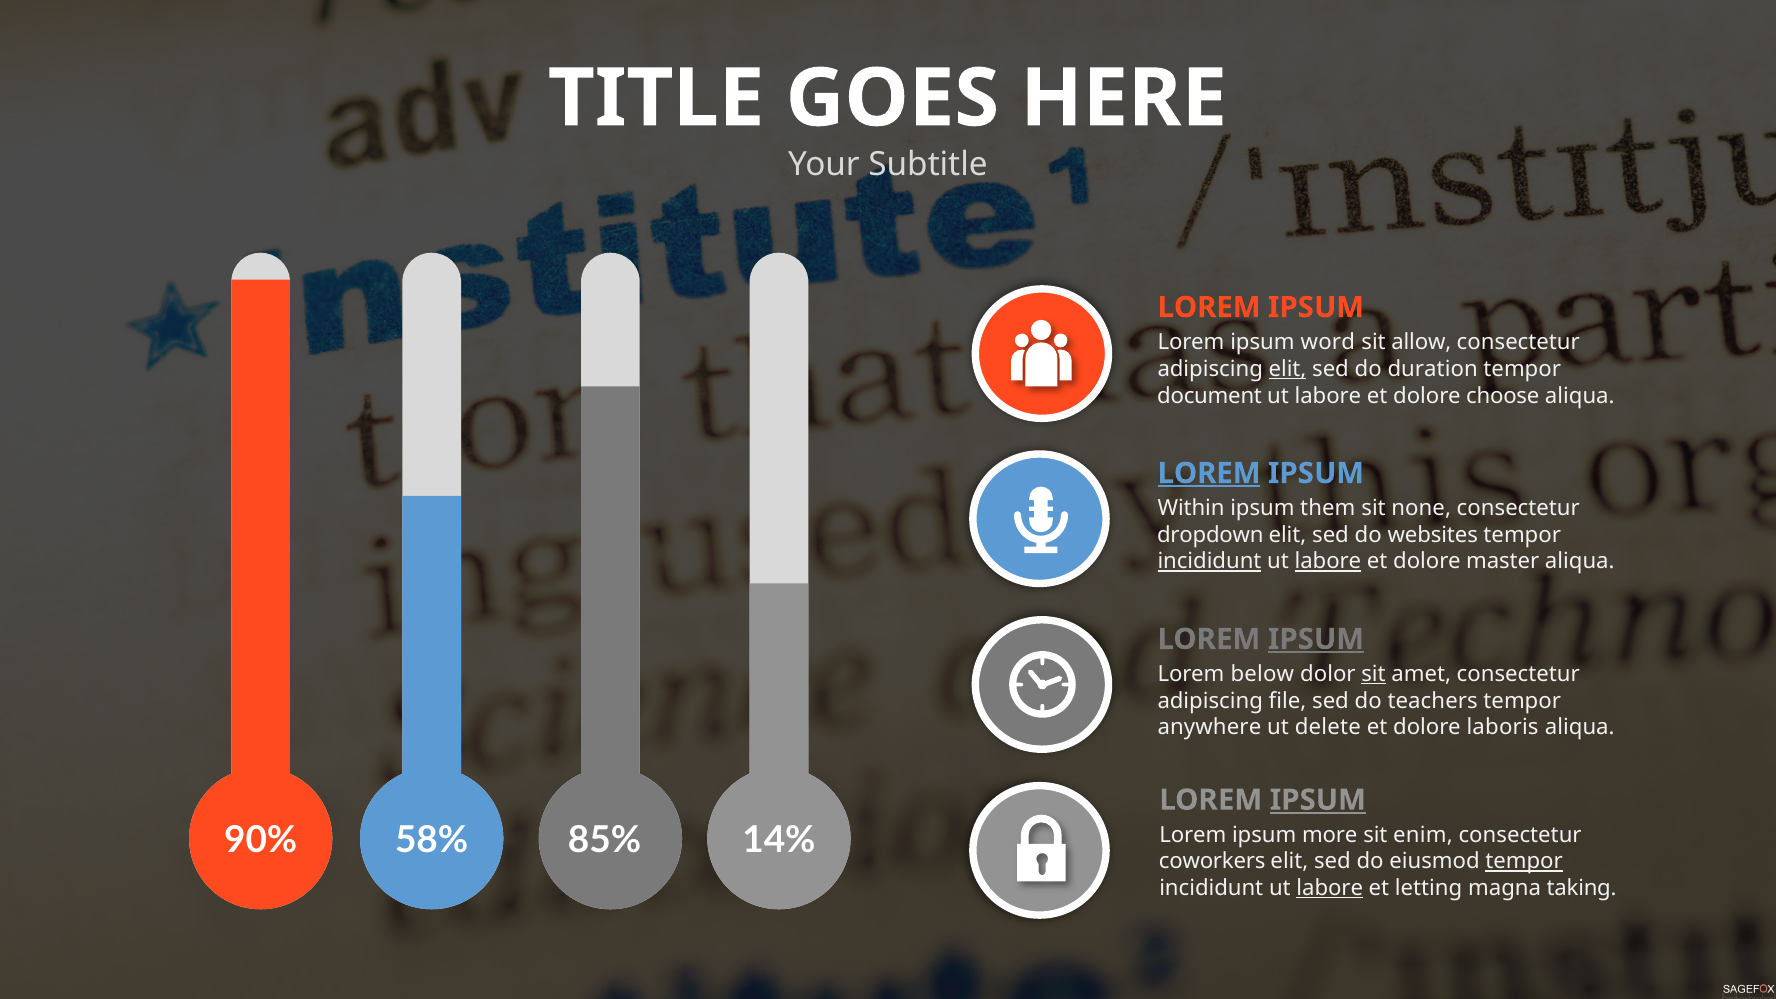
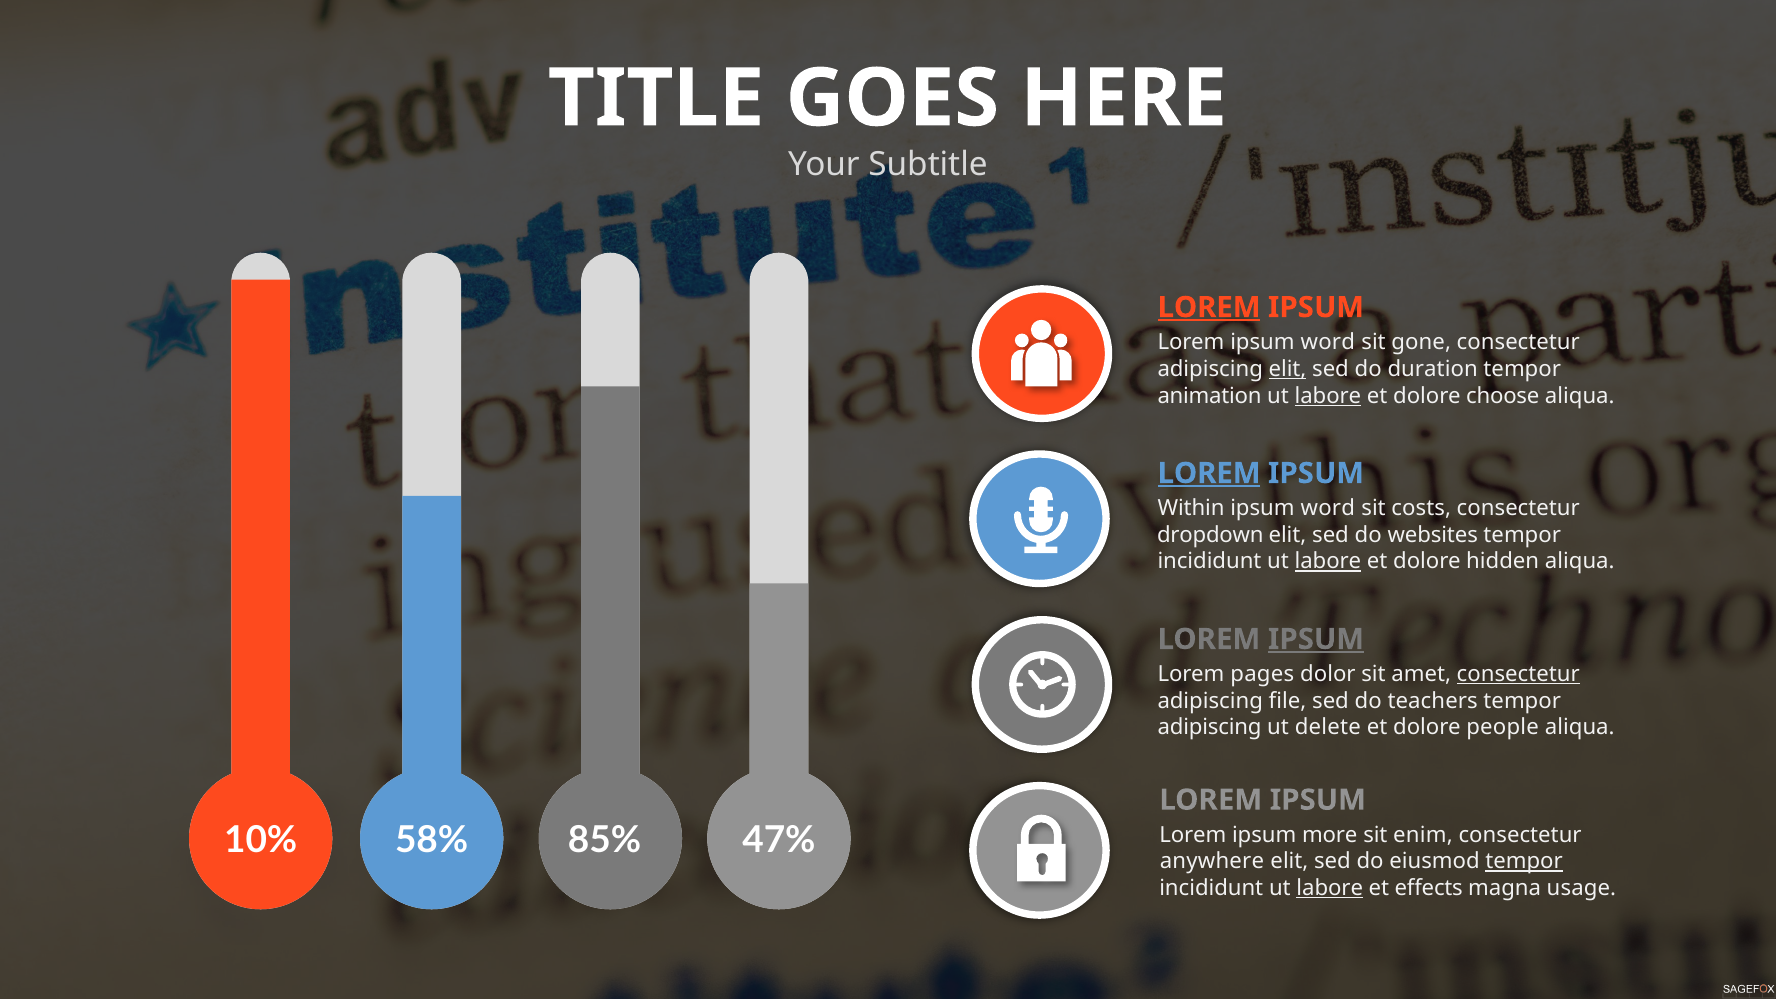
LOREM underline: none -> present (1209, 307)
allow: allow -> gone (1421, 342)
document: document -> animation (1210, 396)
labore underline: none -> present (1328, 396)
them: them -> word (1328, 508)
none: none -> costs (1421, 508)
incididunt underline: present -> none (1209, 562)
master: master -> hidden (1503, 562)
below: below -> pages (1262, 674)
sit underline: present -> none (1374, 674)
consectetur underline: none -> present (1518, 674)
anywhere: anywhere -> adipiscing (1210, 728)
laboris: laboris -> people (1503, 728)
IPSUM underline: present -> none (1318, 800)
90%: 90% -> 10% (261, 840)
14%: 14% -> 47% (779, 840)
coworkers: coworkers -> anywhere (1212, 862)
letting: letting -> effects (1429, 888)
taking: taking -> usage (1581, 888)
